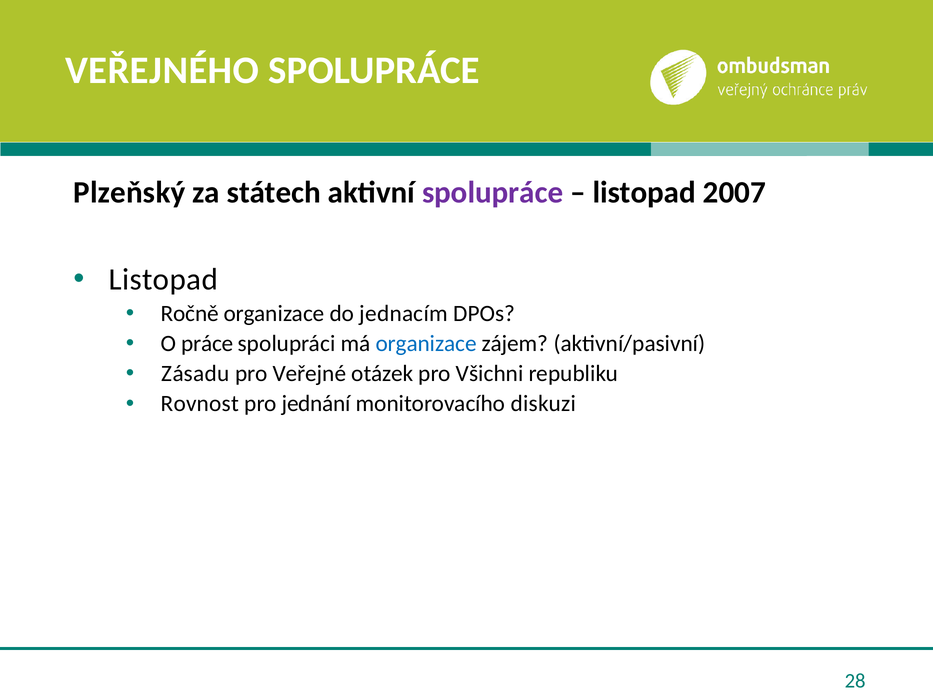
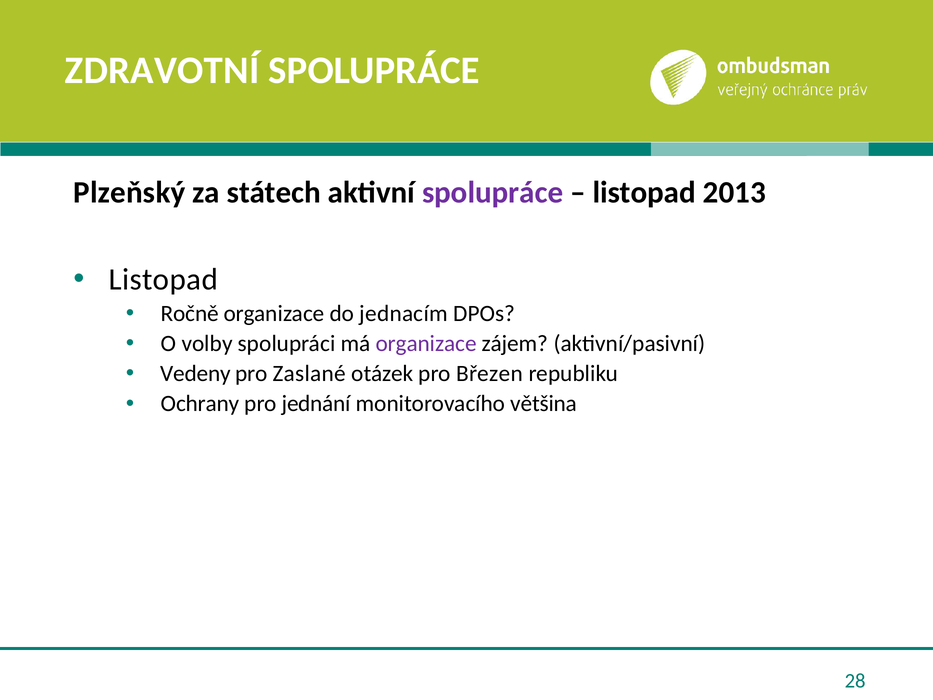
VEŘEJNÉHO: VEŘEJNÉHO -> ZDRAVOTNÍ (162, 70)
2007: 2007 -> 2013 (734, 193)
práce: práce -> volby (207, 343)
organizace colour: blue -> purple (426, 343)
Zásadu: Zásadu -> Vedeny (196, 374)
Veřejné: Veřejné -> Zaslané (309, 374)
Všichni: Všichni -> Březen (490, 374)
Rovnost: Rovnost -> Ochrany (200, 404)
diskuzi: diskuzi -> většina (544, 404)
